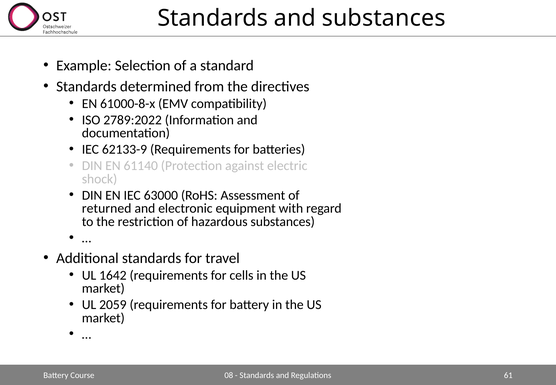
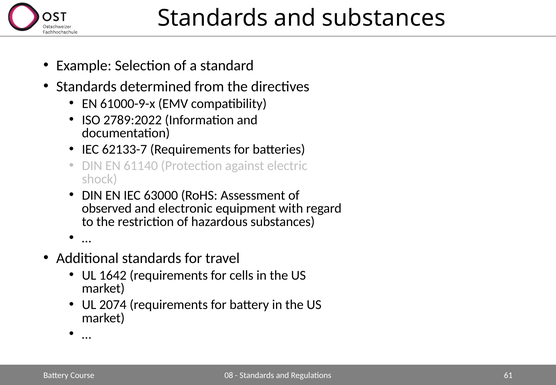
61000-8-x: 61000-8-x -> 61000-9-x (128, 104)
62133-9: 62133-9 -> 62133-7 (125, 149)
returned: returned -> observed (107, 208)
2059: 2059 -> 2074 (113, 305)
